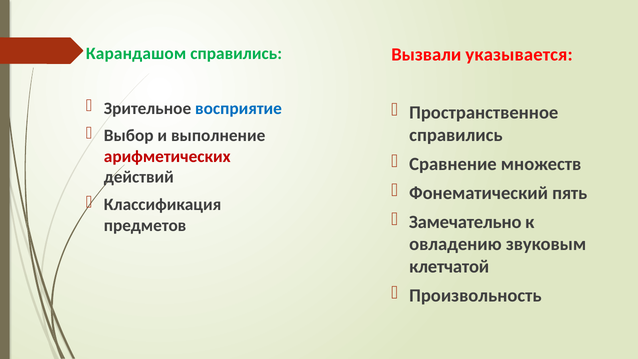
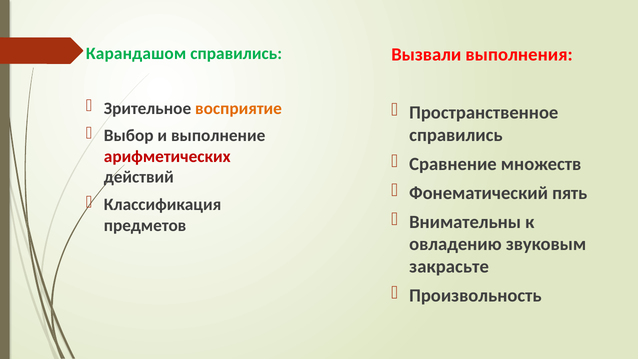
указывается: указывается -> выполнения (519, 54)
восприятие colour: blue -> orange (239, 108)
Замечательно: Замечательно -> Внимательны (465, 222)
клетчатой: клетчатой -> закрасьте (449, 266)
